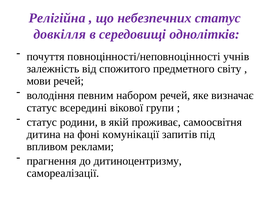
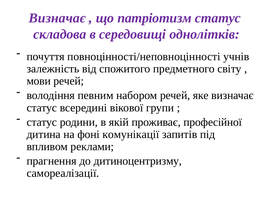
Релігійна: Релігійна -> Визначає (57, 18)
небезпечних: небезпечних -> патріотизм (154, 18)
довкілля: довкілля -> складова (60, 34)
самоосвітня: самоосвітня -> професійної (213, 123)
